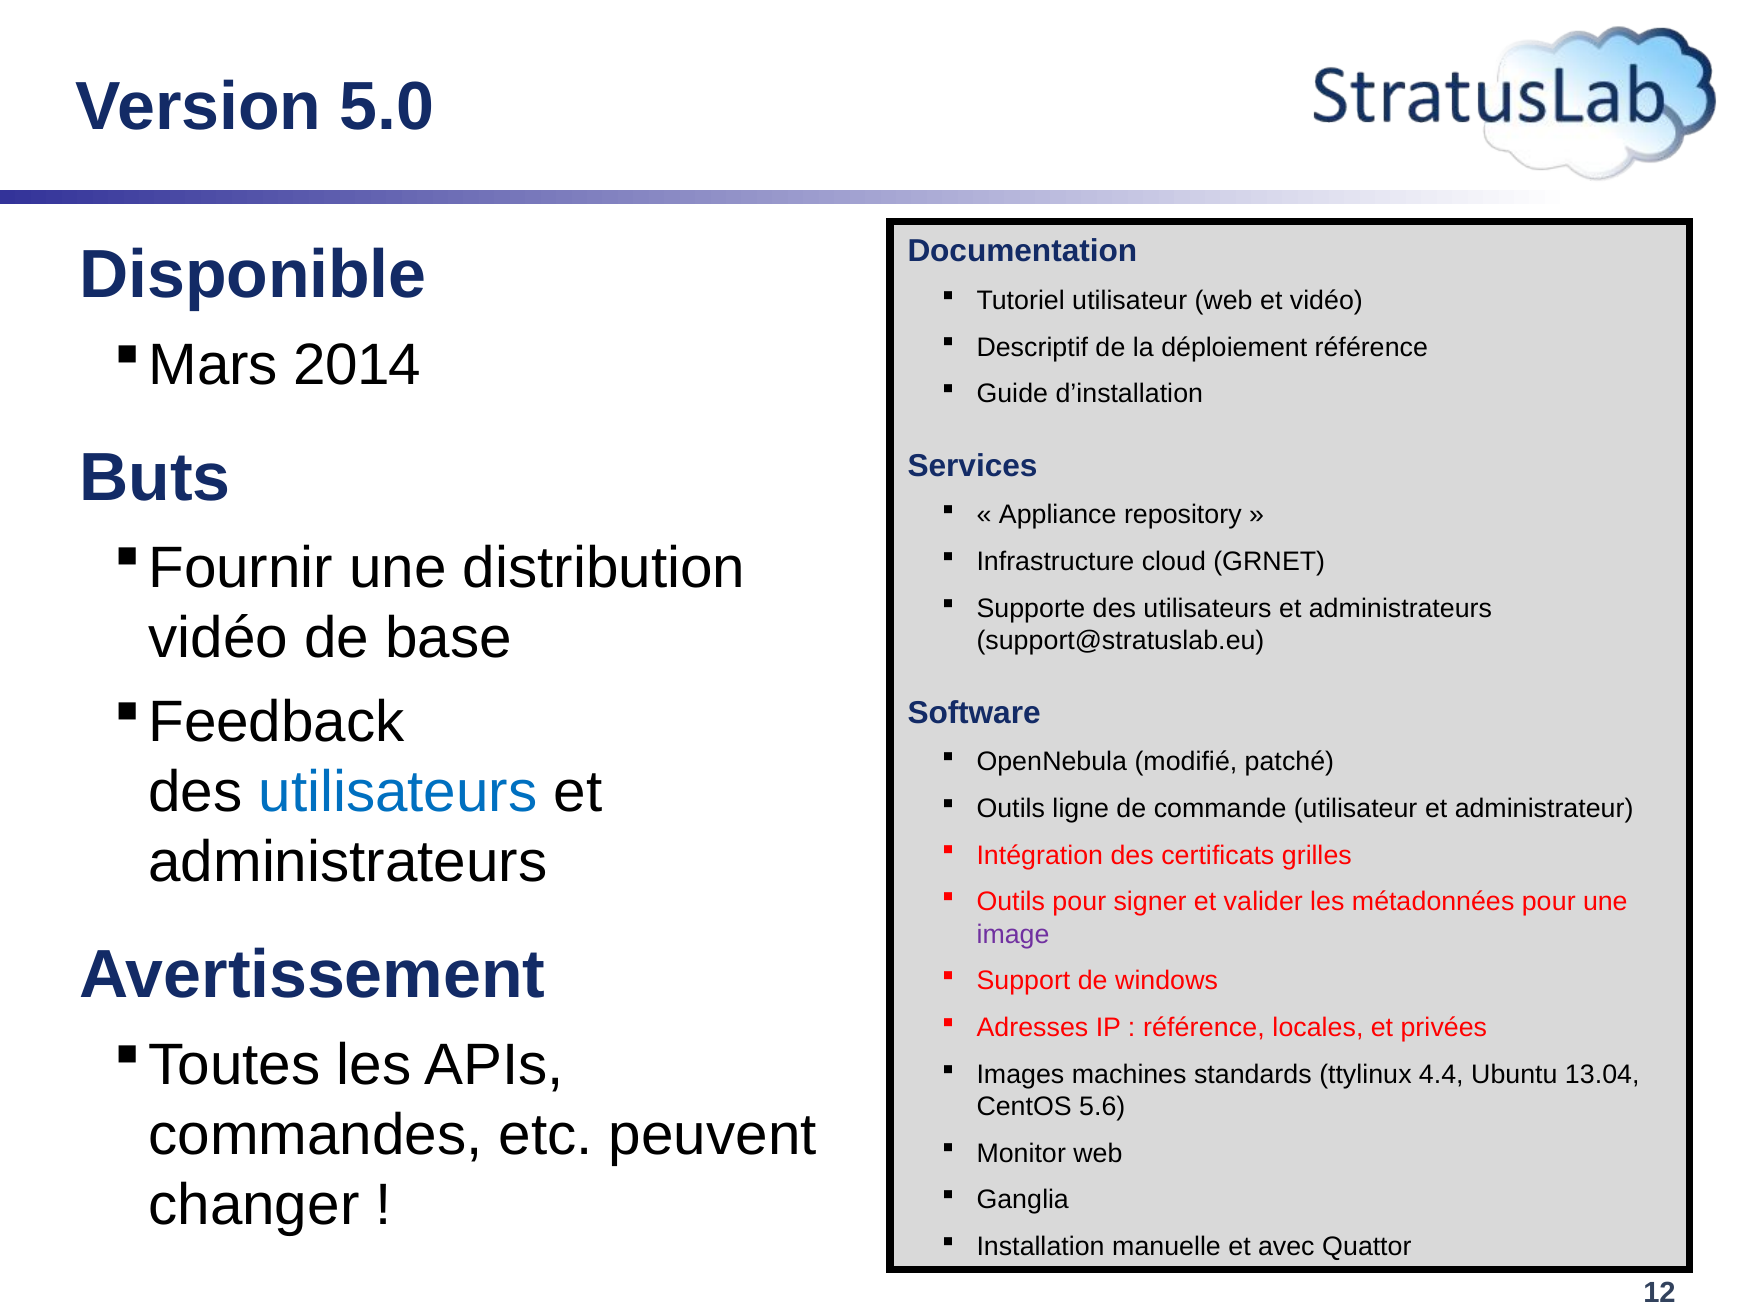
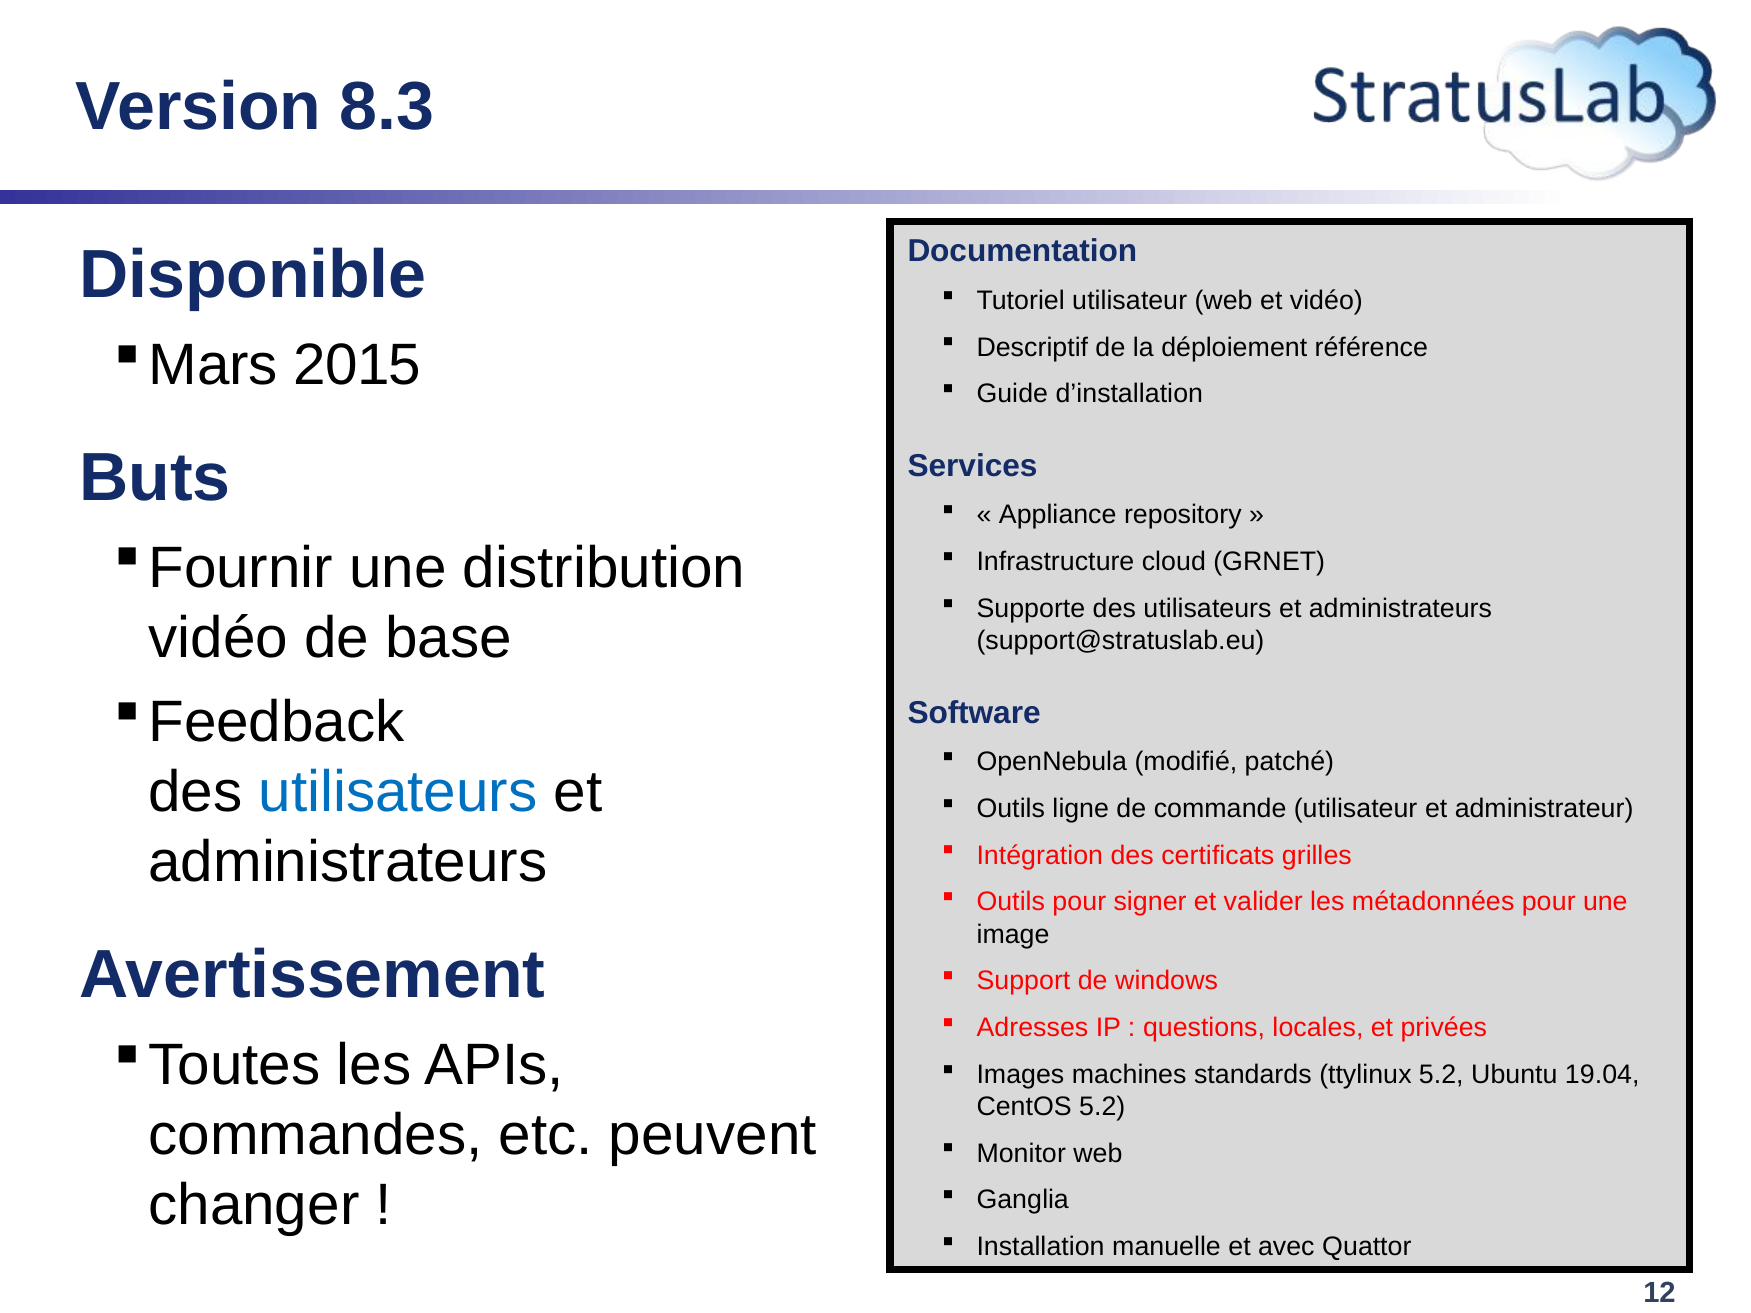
5.0: 5.0 -> 8.3 (387, 107)
2014: 2014 -> 2015 (357, 365)
image colour: purple -> black (1013, 934)
référence: référence -> questions (1204, 1028)
ttylinux 4.4: 4.4 -> 5.2 (1441, 1075)
13.04: 13.04 -> 19.04 (1602, 1075)
CentOS 5.6: 5.6 -> 5.2 (1102, 1107)
